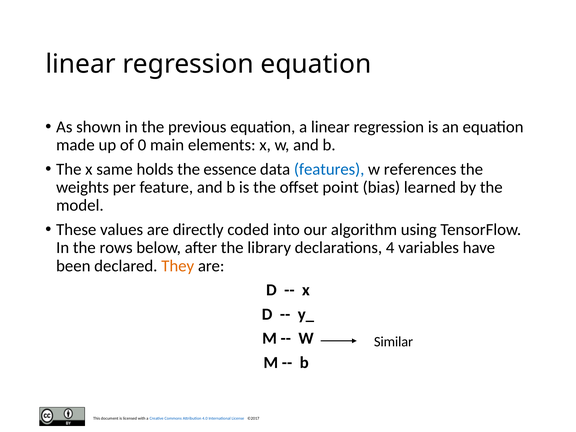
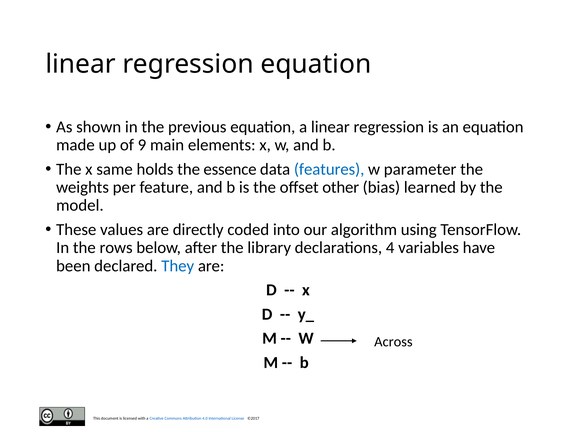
0: 0 -> 9 (142, 145)
references: references -> parameter (420, 169)
point: point -> other (341, 187)
They colour: orange -> blue (178, 266)
Similar: Similar -> Across (393, 342)
